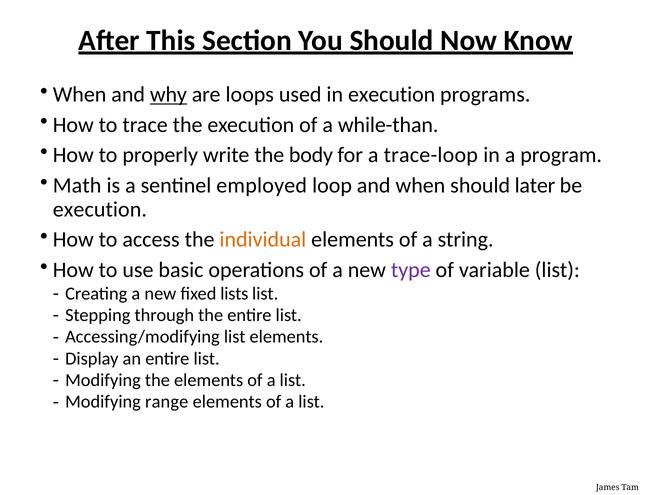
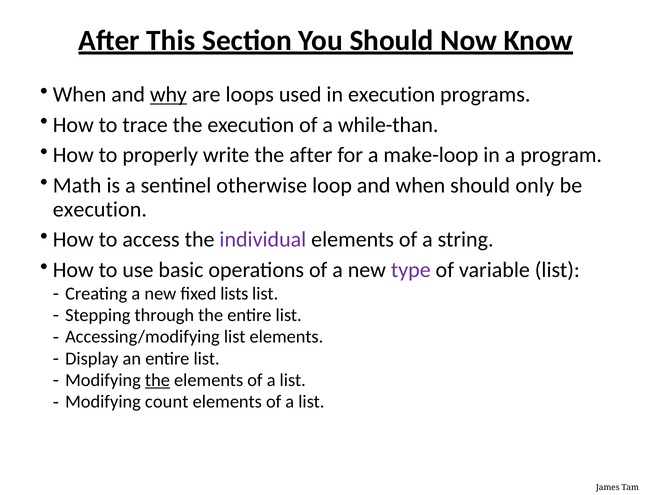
the body: body -> after (311, 155)
trace-loop: trace-loop -> make-loop (431, 155)
employed: employed -> otherwise (262, 186)
later: later -> only (535, 186)
individual colour: orange -> purple (263, 240)
the underline: none -> present (157, 380)
range: range -> count (167, 402)
